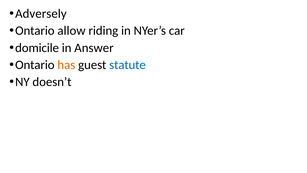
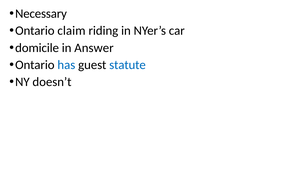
Adversely: Adversely -> Necessary (41, 14)
allow: allow -> claim (71, 31)
has colour: orange -> blue (66, 65)
